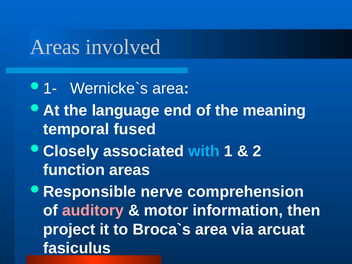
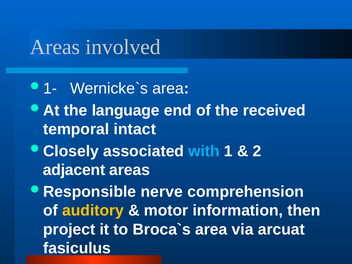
meaning: meaning -> received (274, 110)
fused: fused -> intact (135, 129)
function: function -> adjacent (74, 170)
auditory colour: pink -> yellow (93, 211)
